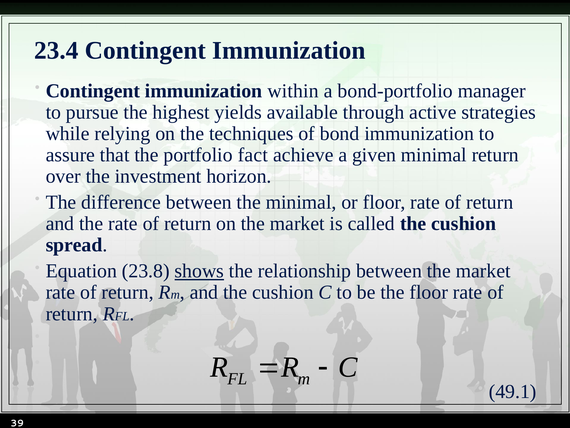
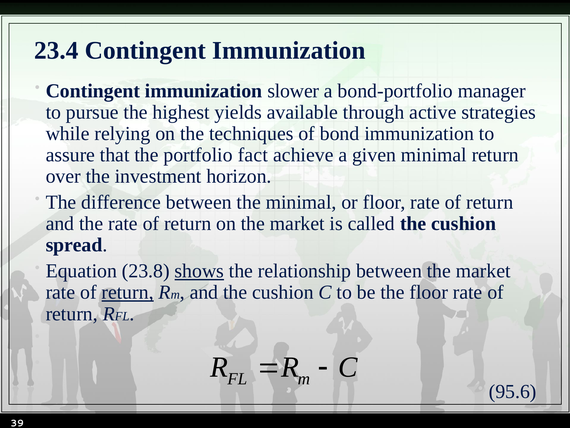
within: within -> slower (293, 91)
return underline: none -> present (128, 292)
49.1: 49.1 -> 95.6 (513, 391)
